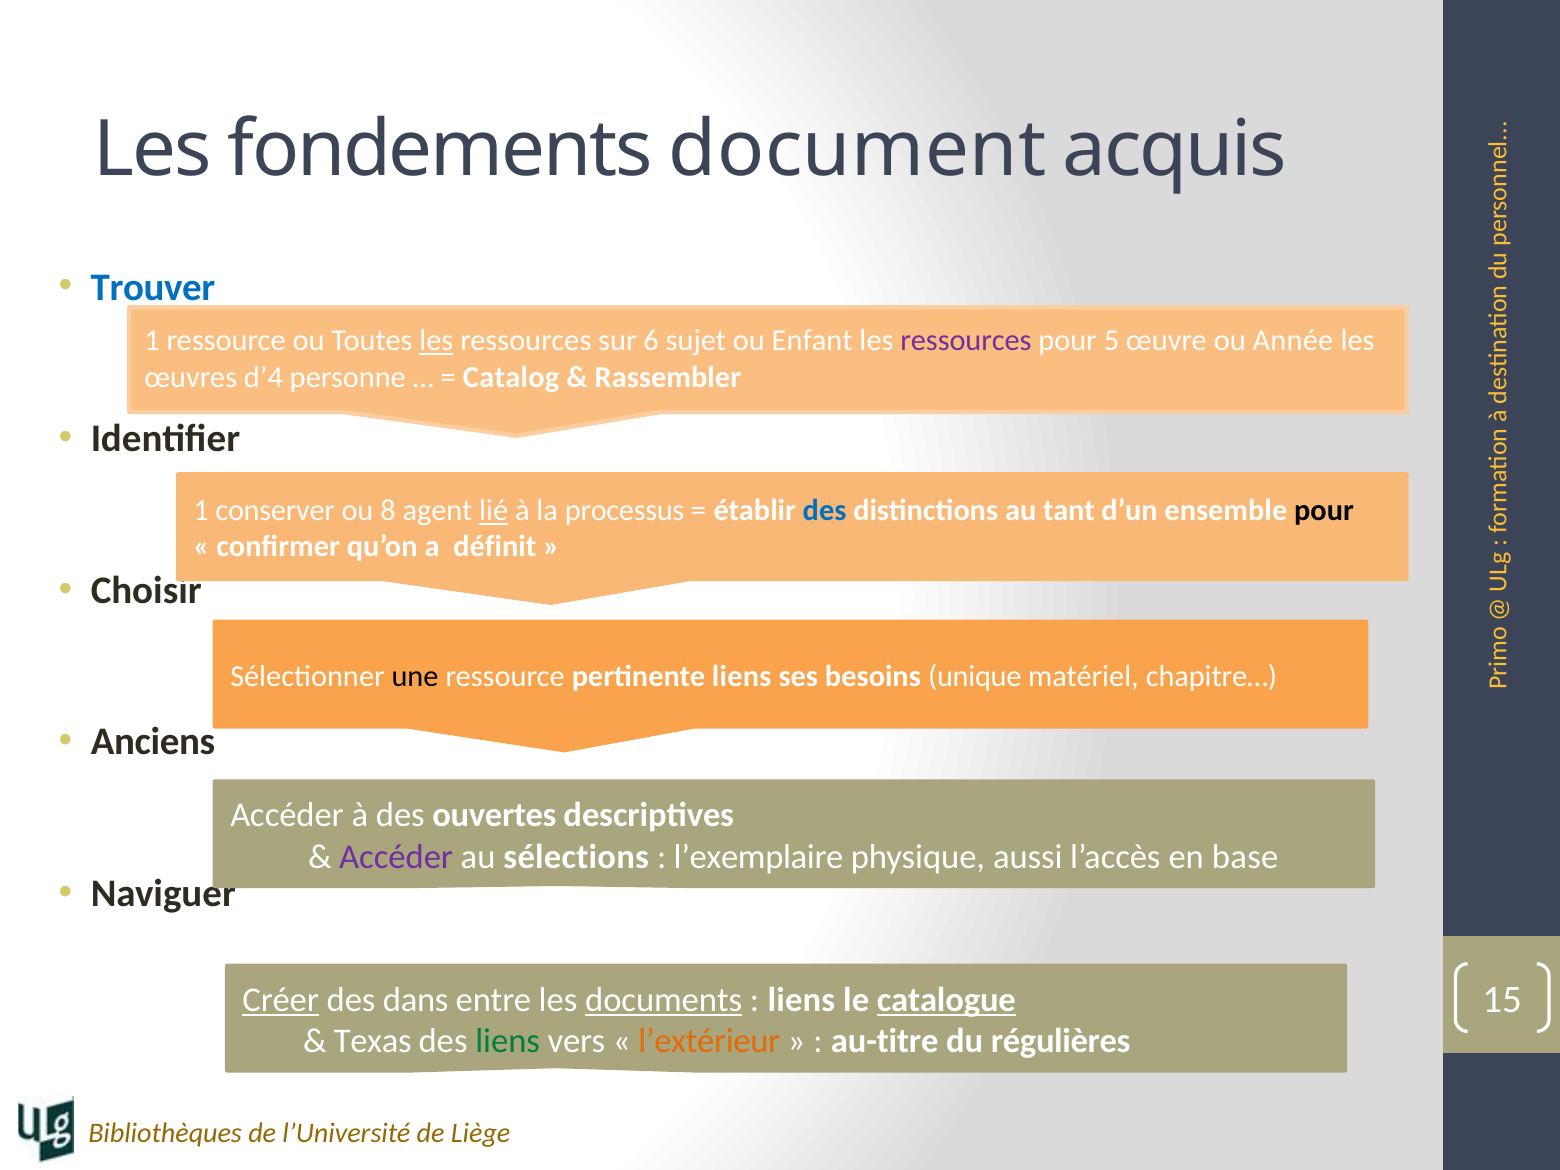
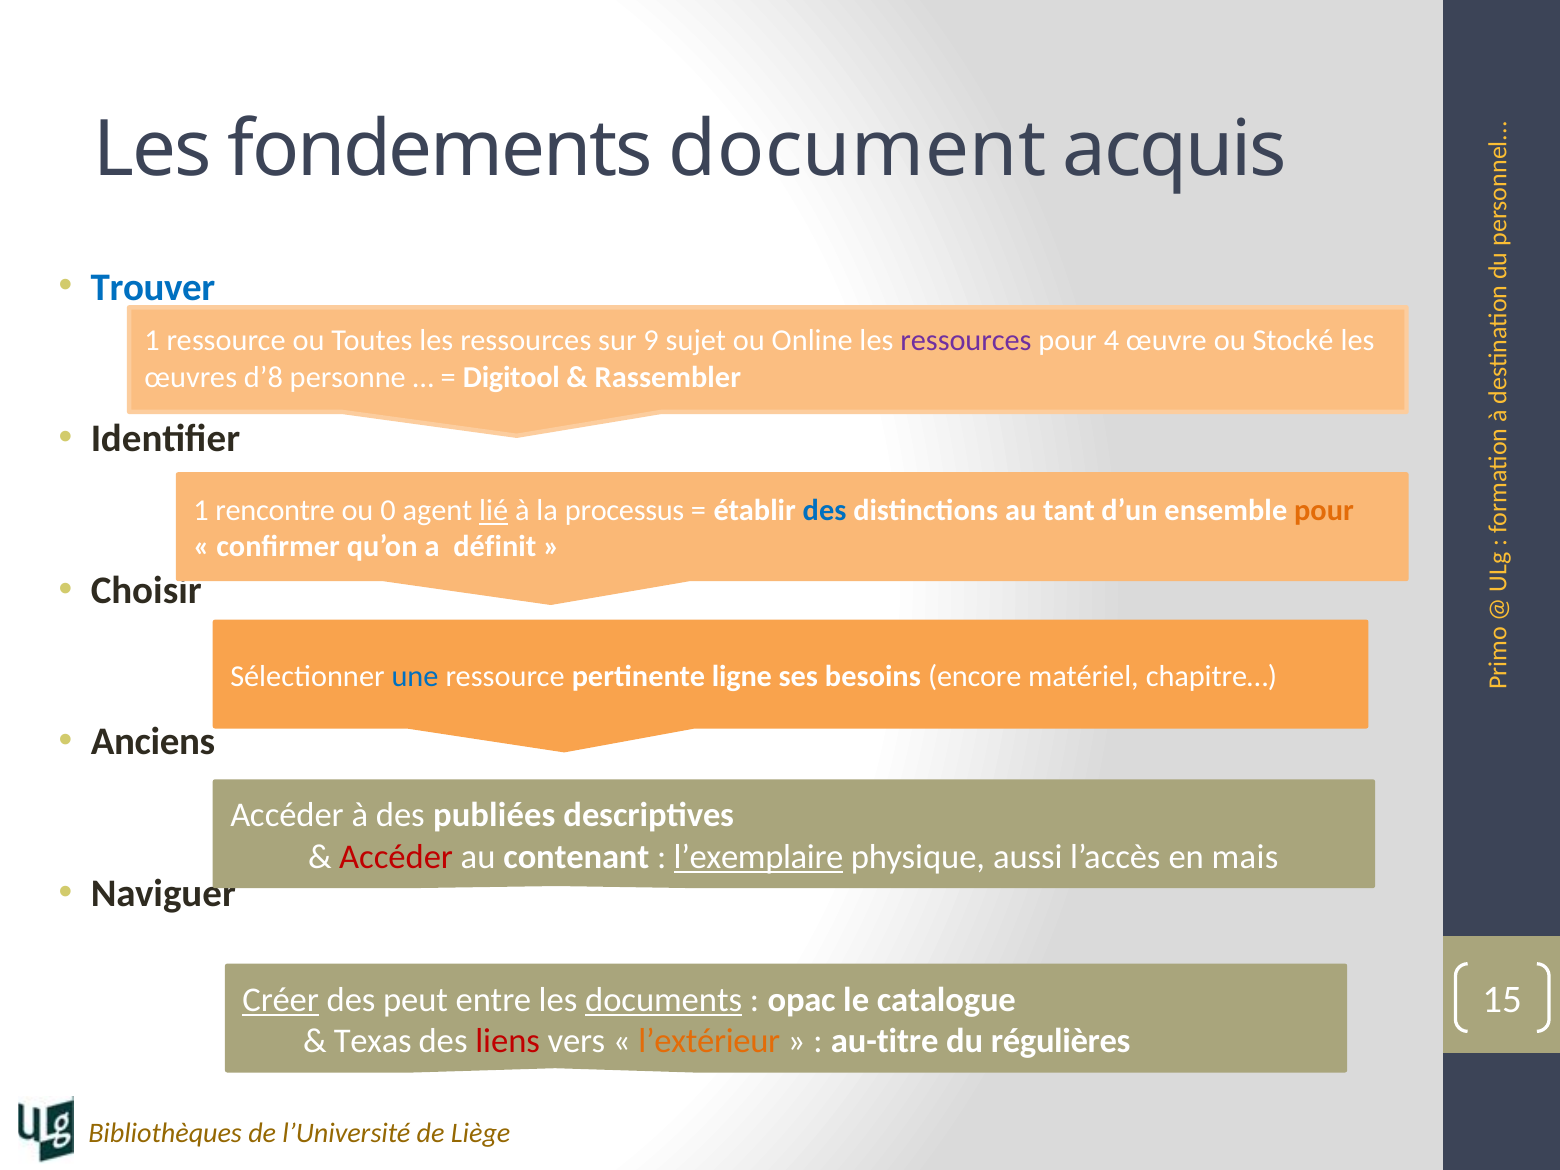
les underline: present -> none (436, 341)
6: 6 -> 9 (651, 341)
Enfant: Enfant -> Online (812, 341)
5: 5 -> 4 (1112, 341)
Année: Année -> Stocké (1293, 341)
d’4: d’4 -> d’8 (263, 377)
Catalog: Catalog -> Digitool (511, 377)
conserver: conserver -> rencontre (275, 511)
8: 8 -> 0 (388, 511)
pour colour: black -> orange (1324, 511)
une colour: black -> blue (415, 676)
pertinente liens: liens -> ligne (742, 676)
unique: unique -> encore (975, 676)
ouvertes: ouvertes -> publiées (494, 815)
Accéder colour: purple -> red (396, 857)
sélections: sélections -> contenant (576, 857)
l’exemplaire underline: none -> present (759, 857)
base: base -> mais (1245, 857)
dans: dans -> peut (416, 1000)
liens: liens -> opac (802, 1000)
catalogue underline: present -> none (946, 1000)
liens colour: green -> red (508, 1041)
